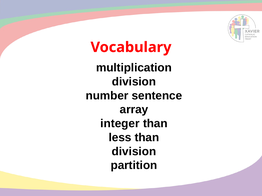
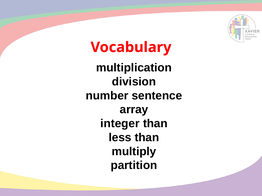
division: division -> multiply (134, 152)
